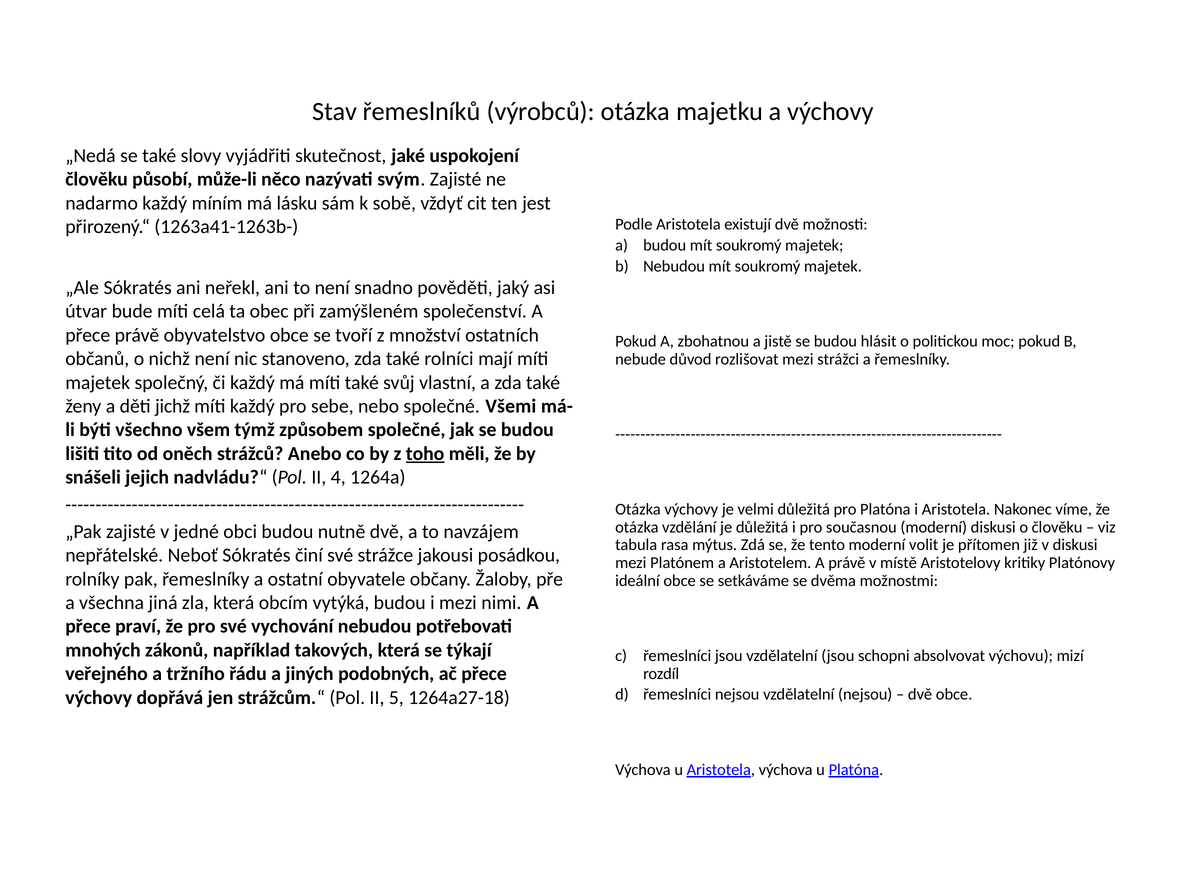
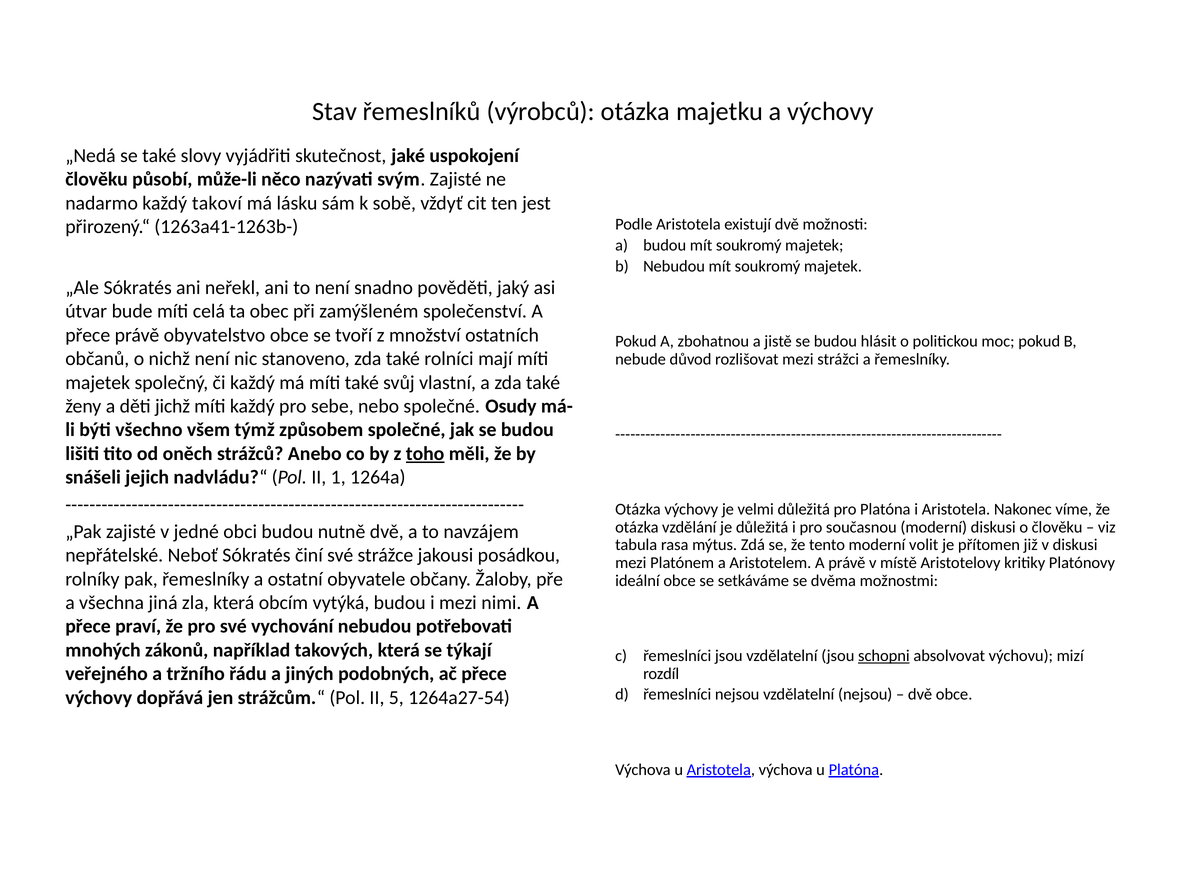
míním: míním -> takoví (217, 203)
Všemi: Všemi -> Osudy (511, 406)
4: 4 -> 1 (338, 478)
schopni underline: none -> present (884, 656)
1264a27-18: 1264a27-18 -> 1264a27-54 (459, 698)
